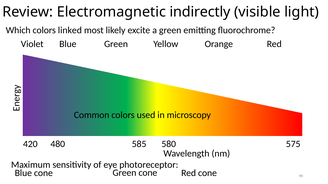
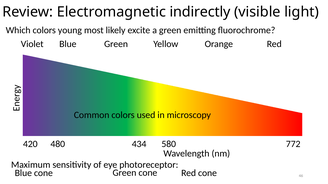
linked: linked -> young (70, 30)
585: 585 -> 434 (139, 144)
575: 575 -> 772 (293, 144)
